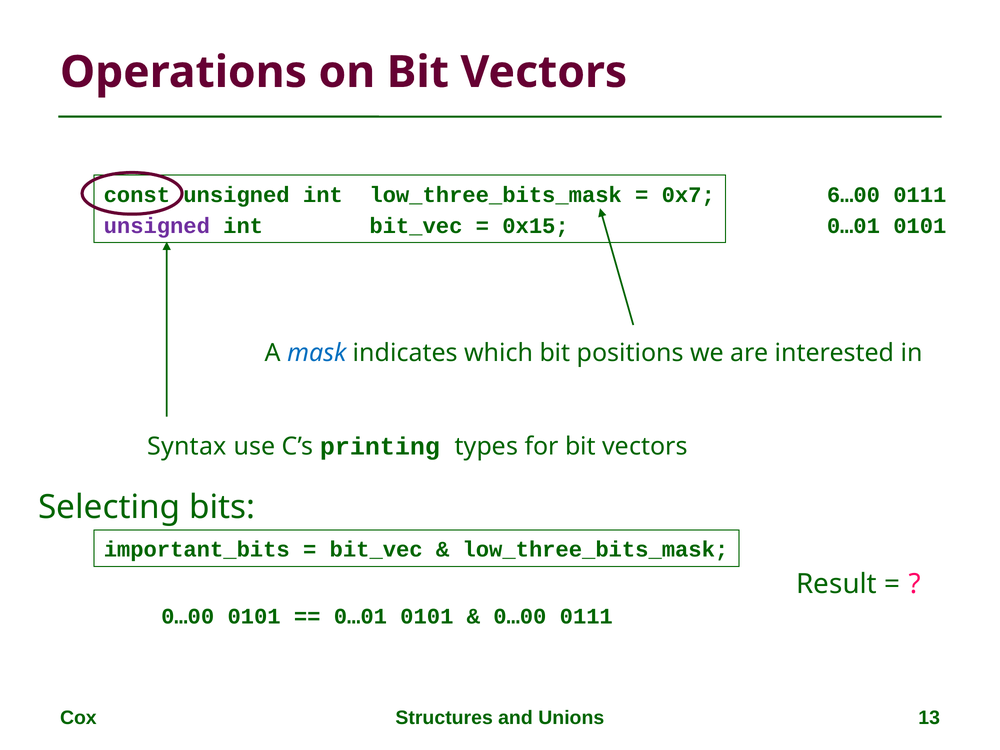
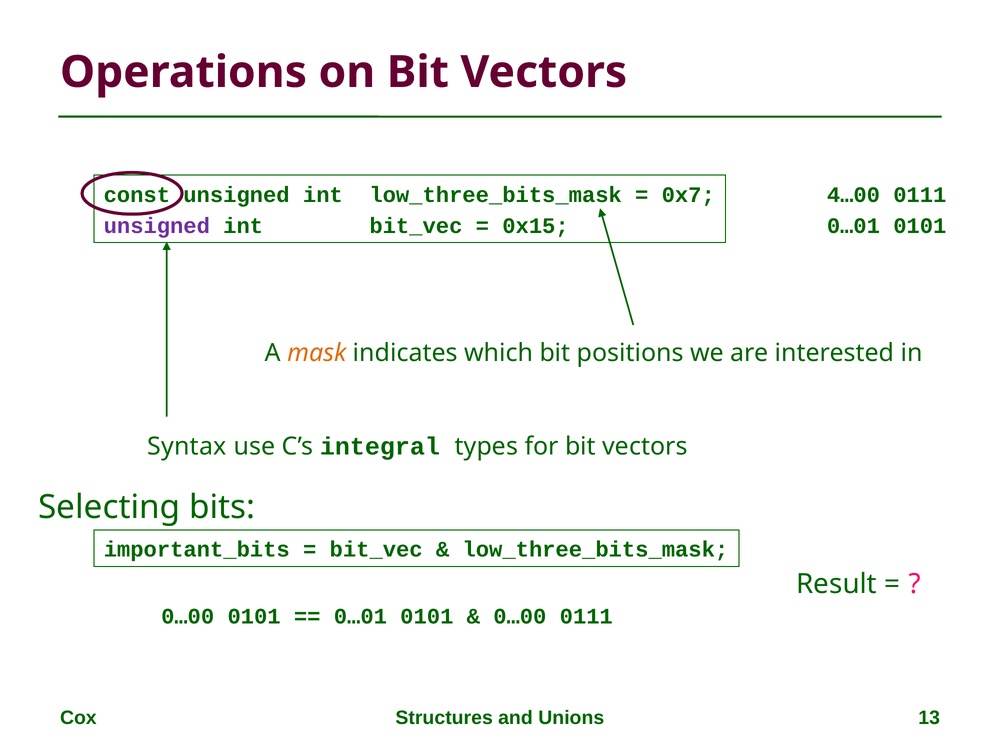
6…00: 6…00 -> 4…00 (853, 195)
mask colour: blue -> orange (317, 353)
printing: printing -> integral (380, 447)
